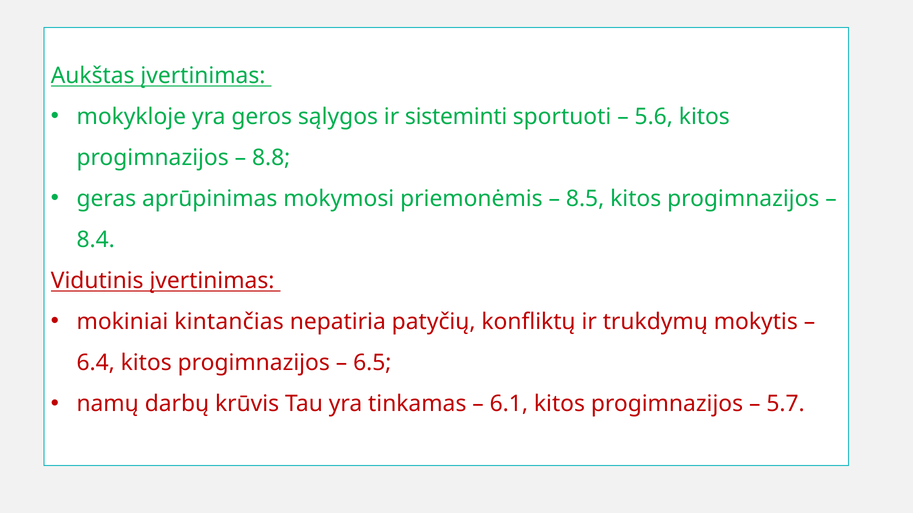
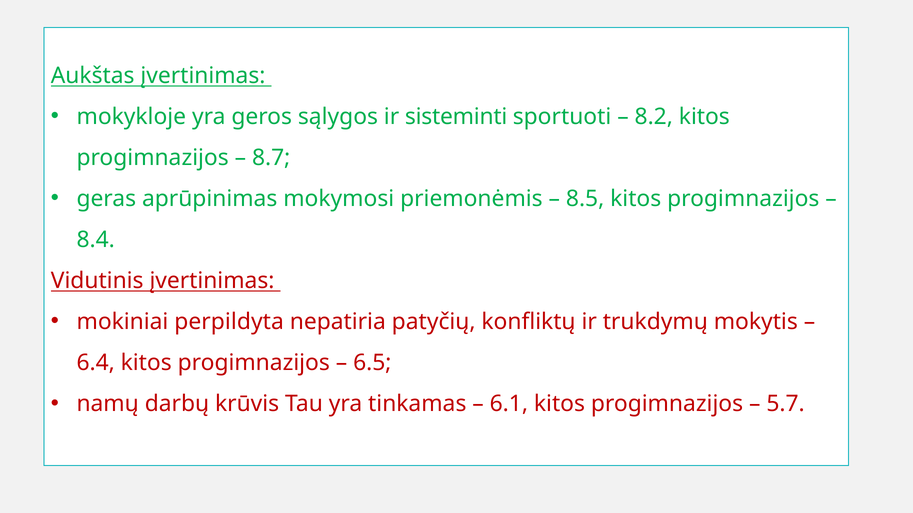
5.6: 5.6 -> 8.2 (654, 117)
8.8: 8.8 -> 8.7 (271, 158)
kintančias: kintančias -> perpildyta (229, 322)
